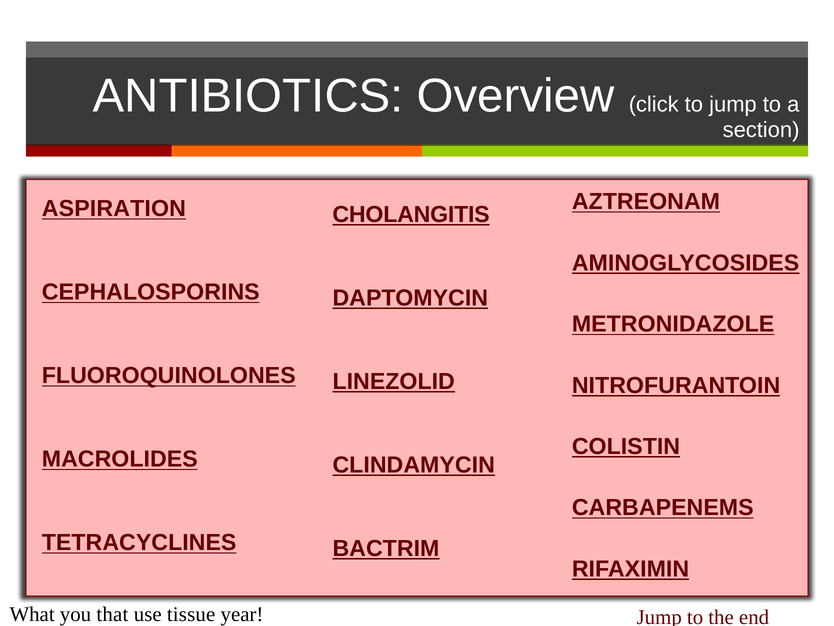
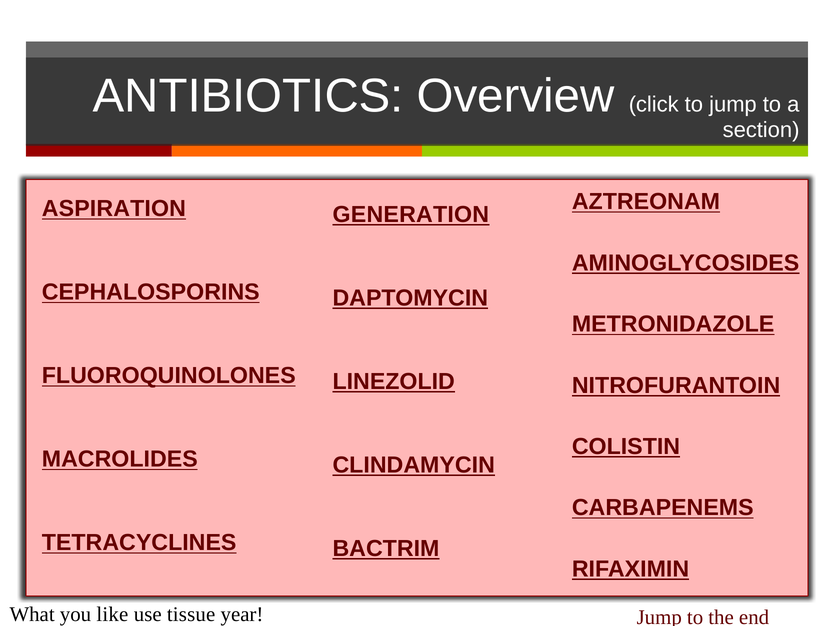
CHOLANGITIS: CHOLANGITIS -> GENERATION (411, 214)
that: that -> like (112, 614)
